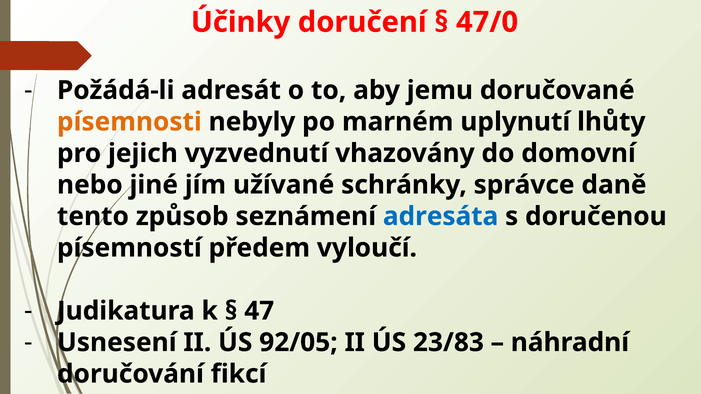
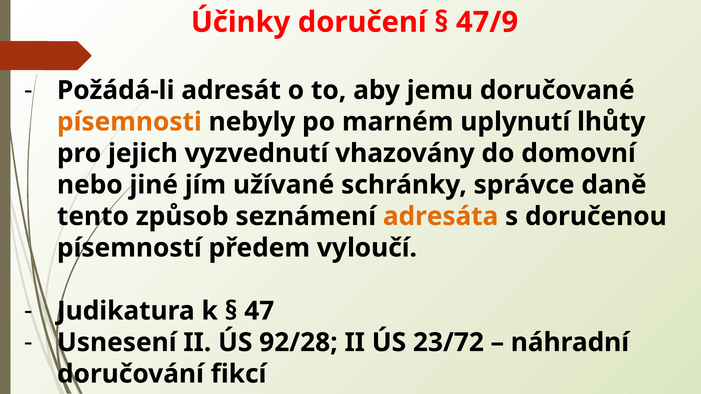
47/0: 47/0 -> 47/9 (487, 22)
adresáta colour: blue -> orange (441, 217)
92/05: 92/05 -> 92/28 (298, 343)
23/83: 23/83 -> 23/72 (448, 343)
